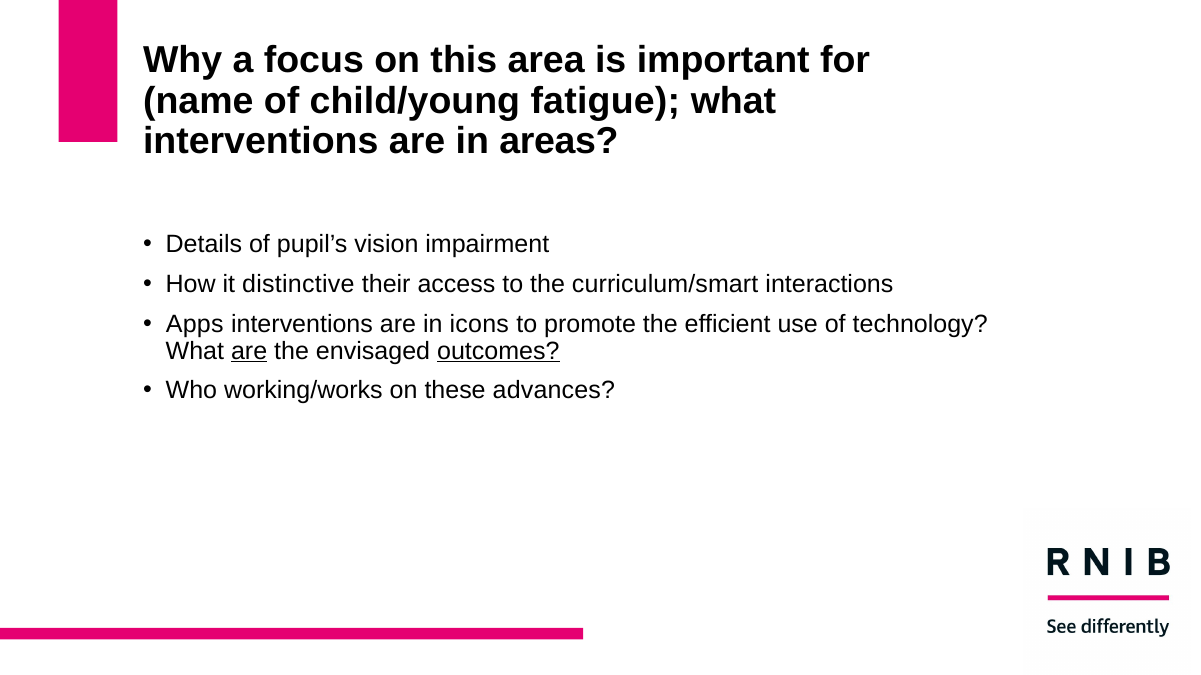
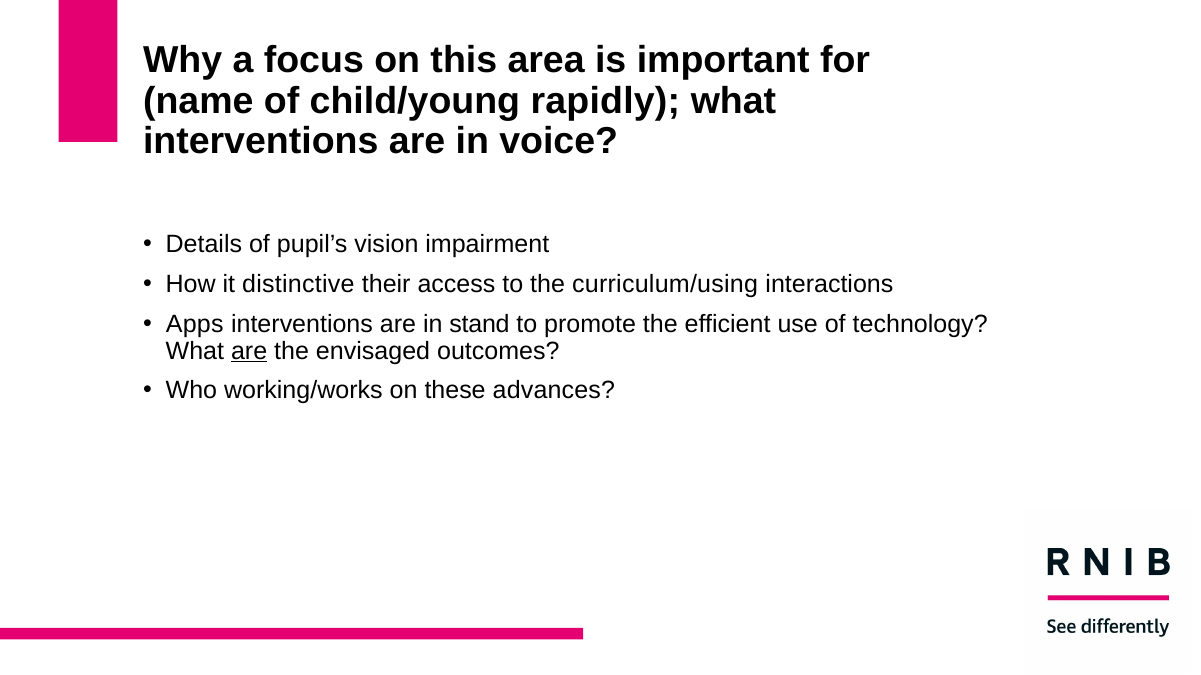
fatigue: fatigue -> rapidly (605, 101)
areas: areas -> voice (559, 142)
curriculum/smart: curriculum/smart -> curriculum/using (665, 285)
icons: icons -> stand (480, 324)
outcomes underline: present -> none (498, 351)
